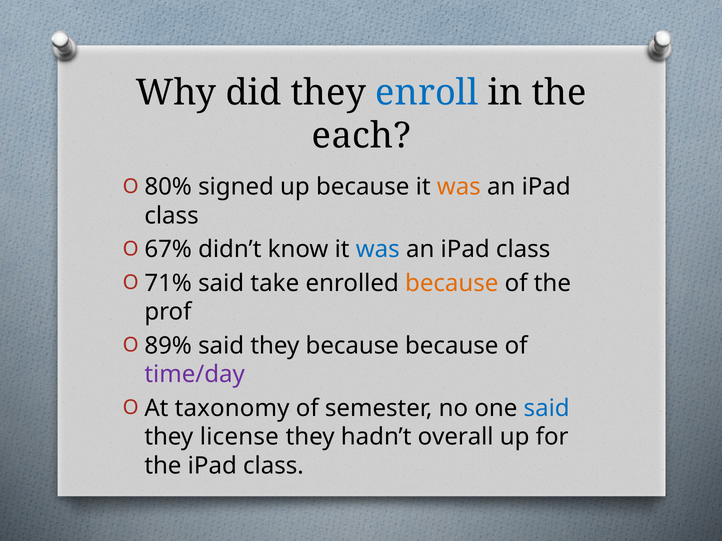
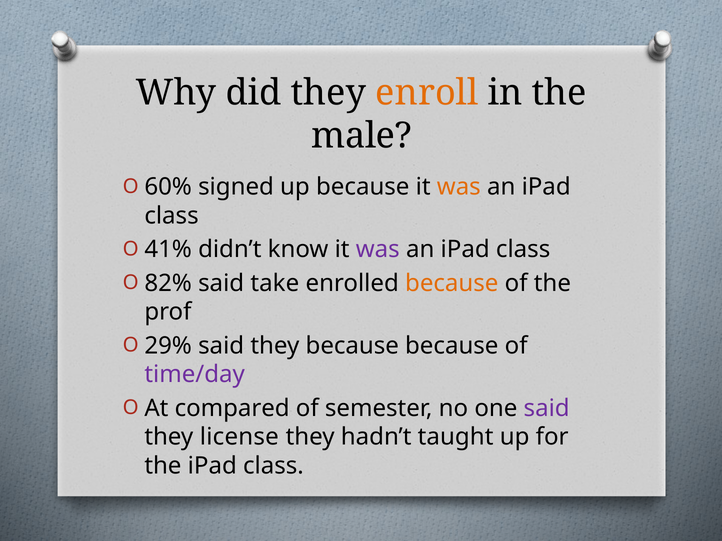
enroll colour: blue -> orange (427, 93)
each: each -> male (362, 136)
80%: 80% -> 60% (168, 187)
67%: 67% -> 41% (168, 250)
was colour: blue -> purple (378, 250)
71%: 71% -> 82% (168, 283)
89%: 89% -> 29% (168, 346)
taxonomy: taxonomy -> compared (232, 408)
said colour: blue -> purple (547, 408)
overall: overall -> taught (456, 437)
